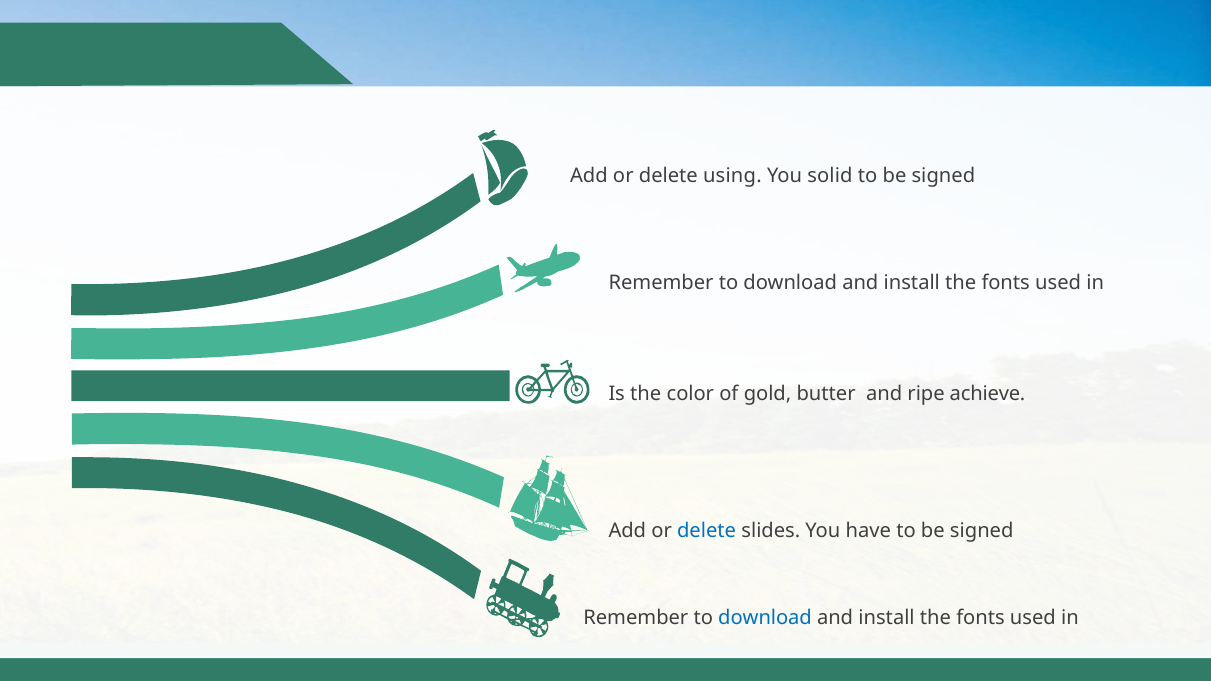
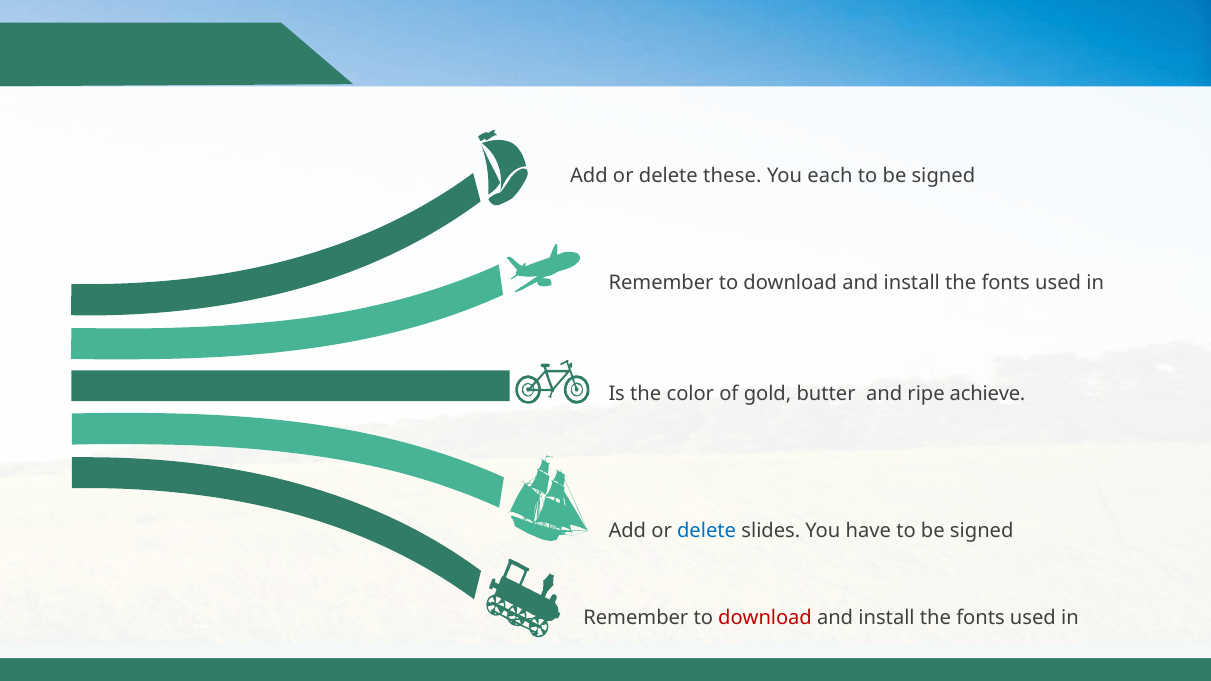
using: using -> these (732, 176)
solid: solid -> each (830, 176)
download colour: blue -> red (765, 618)
